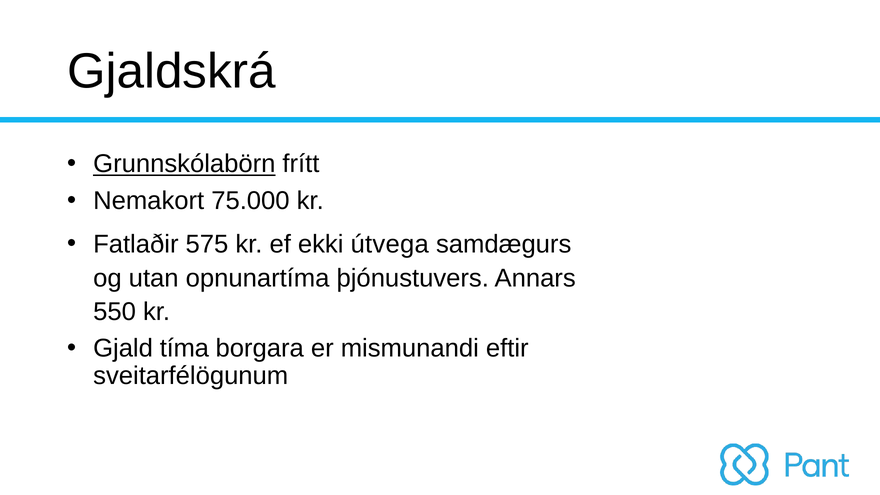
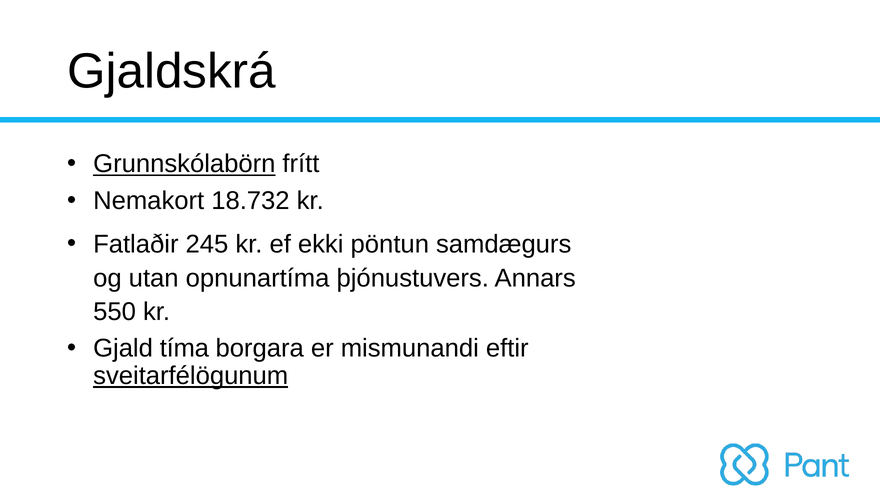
75.000: 75.000 -> 18.732 (250, 201)
575: 575 -> 245 (207, 244)
útvega: útvega -> pöntun (390, 244)
sveitarfélögunum underline: none -> present (191, 376)
